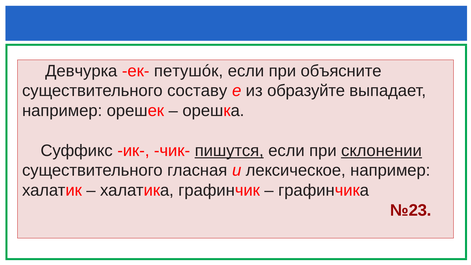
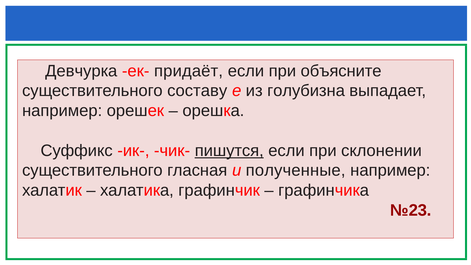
петушóк: петушóк -> придаёт (189, 71)
образуйте: образуйте -> голубизна (306, 91)
склонении underline: present -> none (381, 151)
лексическое: лексическое -> полученные (296, 171)
